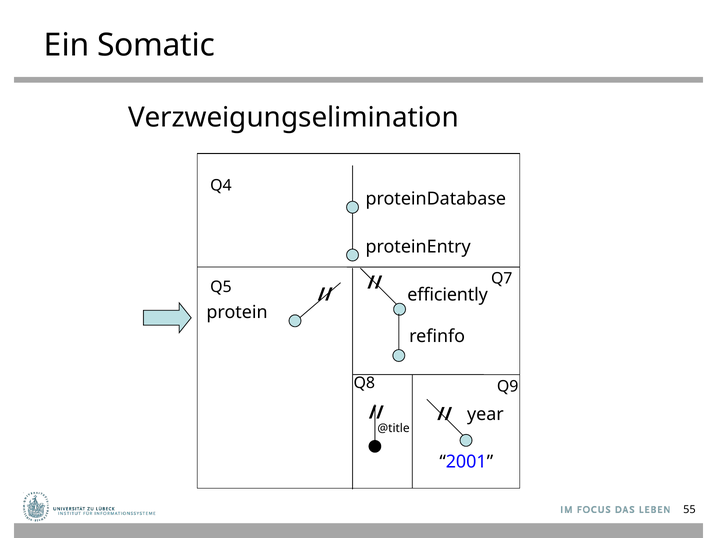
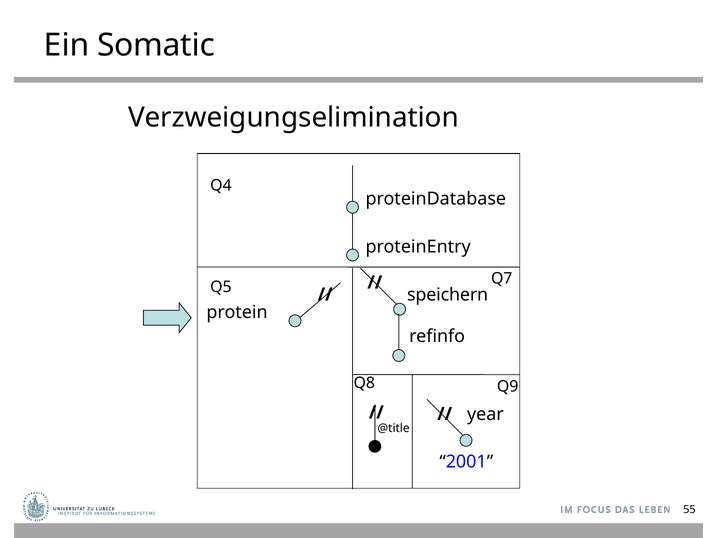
efficiently: efficiently -> speichern (448, 295)
